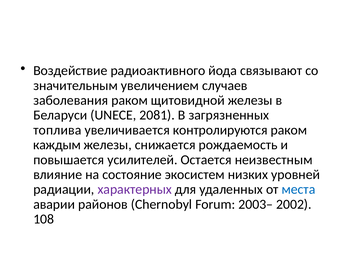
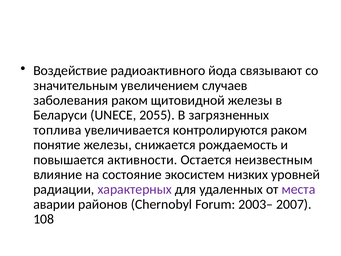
2081: 2081 -> 2055 (157, 115)
каждым: каждым -> понятие (57, 145)
усилителей: усилителей -> активности (142, 160)
места colour: blue -> purple (298, 189)
2002: 2002 -> 2007 (294, 204)
